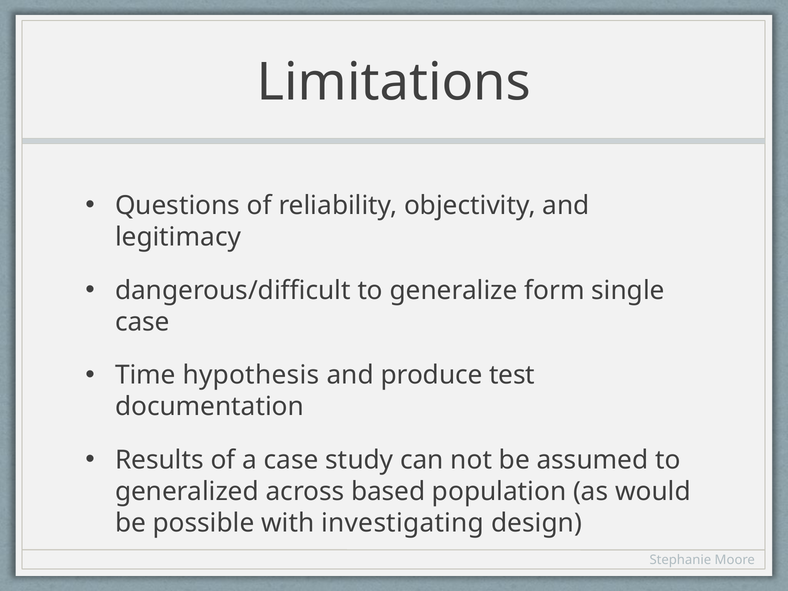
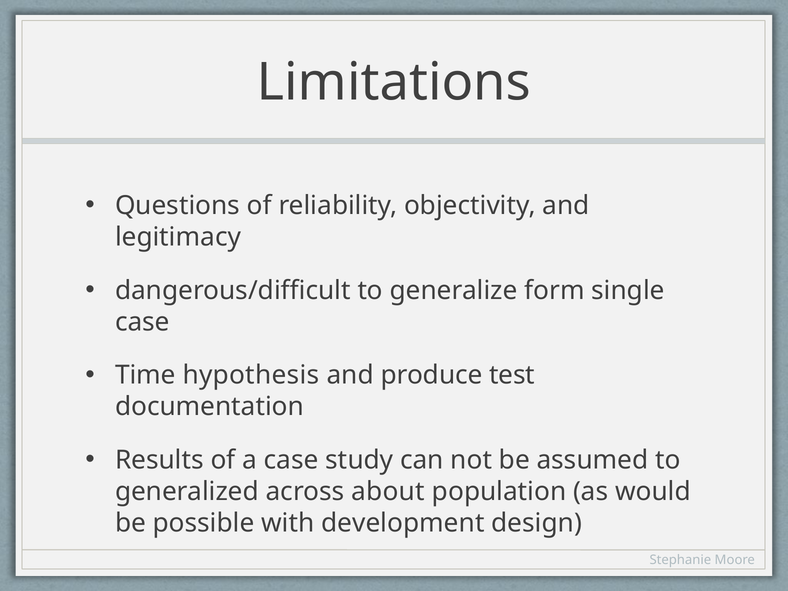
based: based -> about (388, 492)
investigating: investigating -> development (403, 523)
